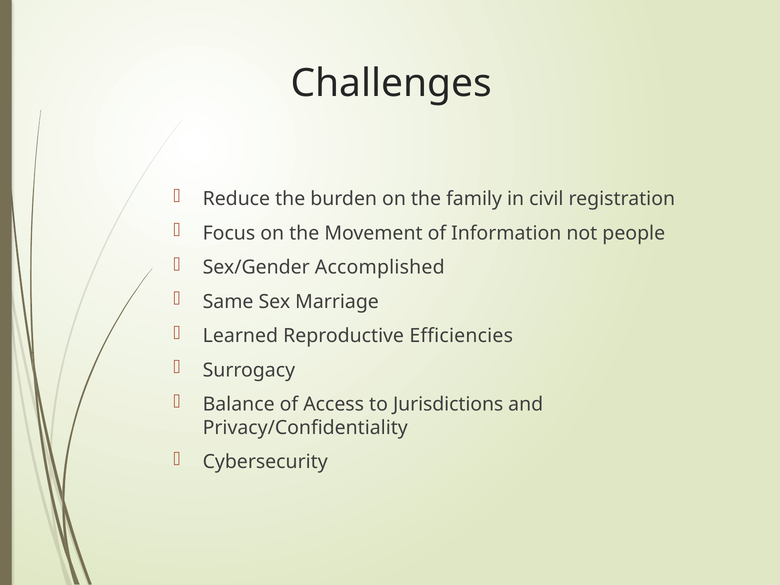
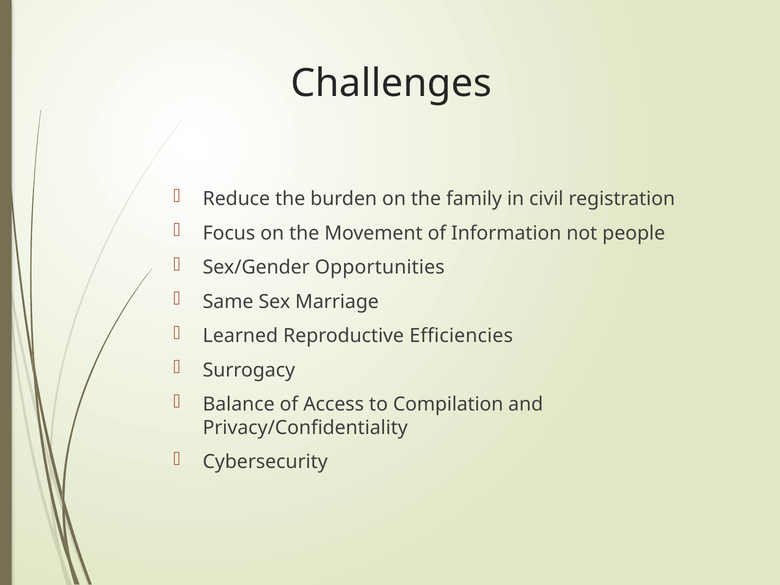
Accomplished: Accomplished -> Opportunities (380, 267)
Jurisdictions: Jurisdictions -> Compilation (448, 404)
